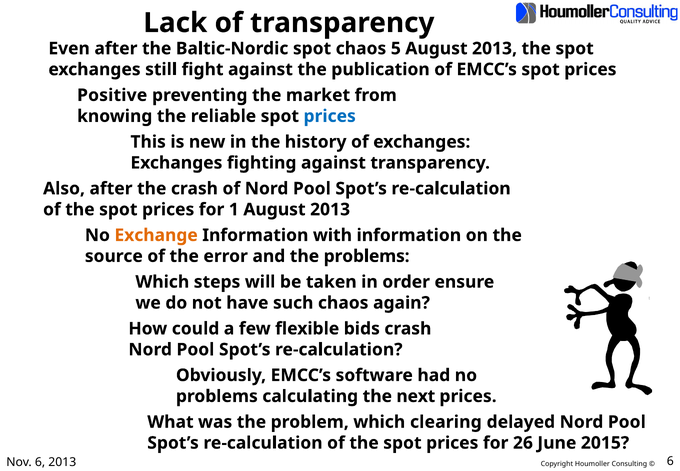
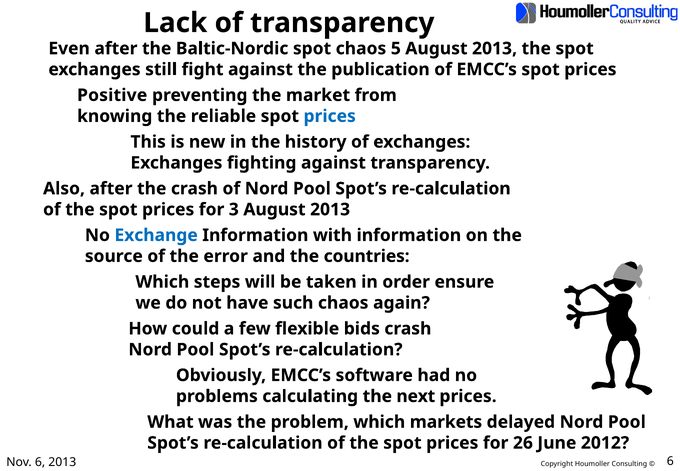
1: 1 -> 3 (234, 209)
Exchange colour: orange -> blue (156, 235)
the problems: problems -> countries (367, 256)
clearing: clearing -> markets (446, 422)
2015: 2015 -> 2012 (605, 443)
